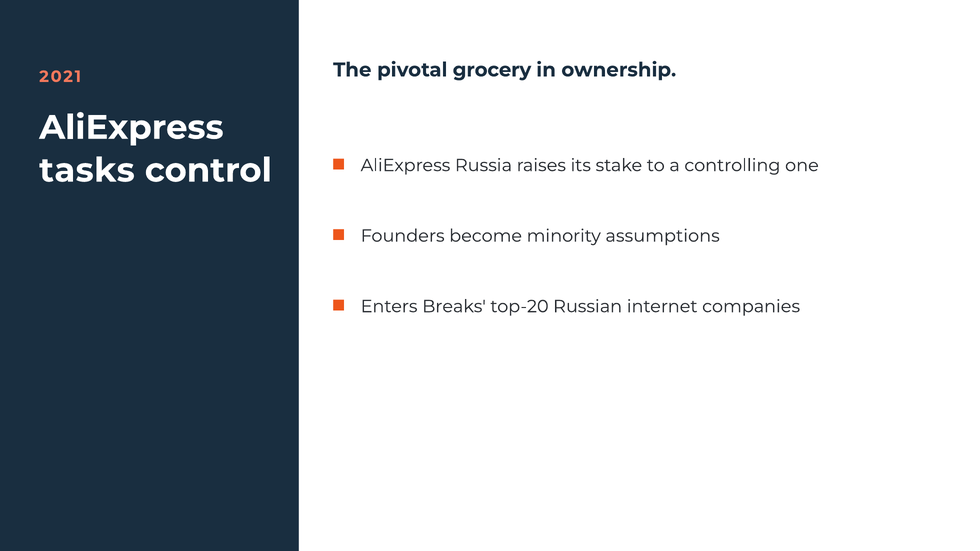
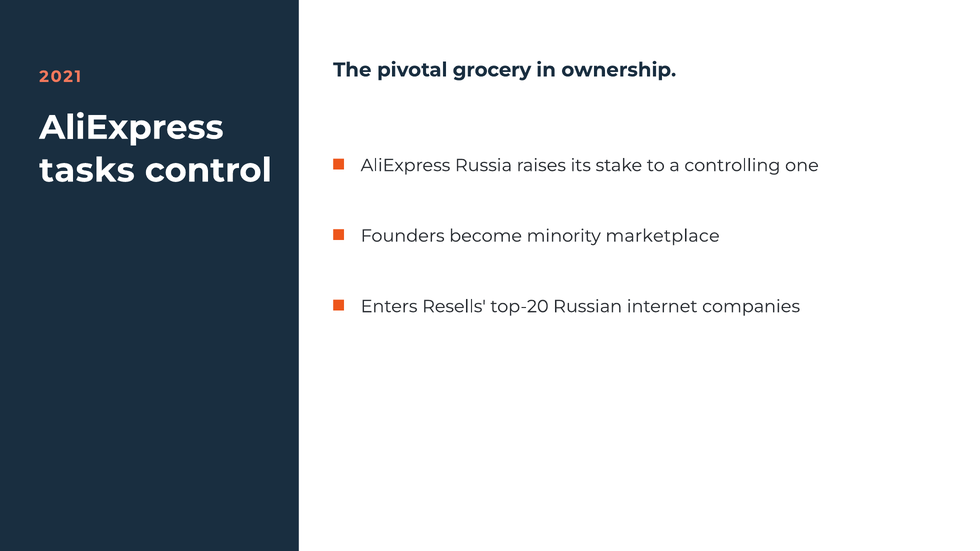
assumptions: assumptions -> marketplace (663, 236)
Breaks: Breaks -> Resells (454, 307)
